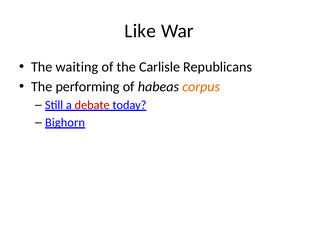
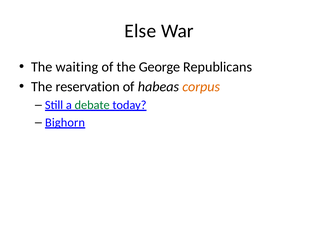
Like: Like -> Else (140, 31)
Carlisle: Carlisle -> George (160, 67)
performing: performing -> reservation (88, 87)
debate colour: red -> green (92, 105)
